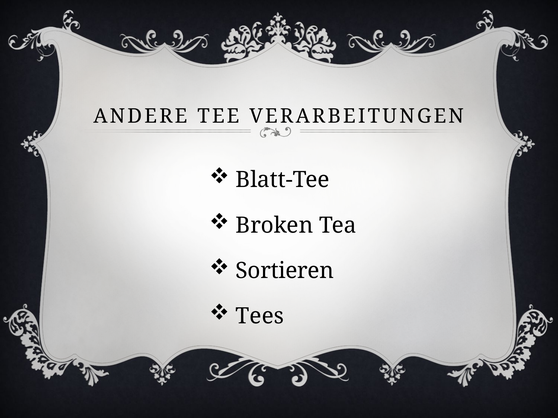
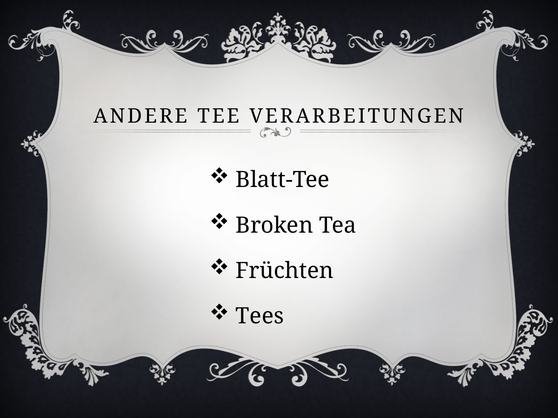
Sortieren: Sortieren -> Früchten (285, 271)
